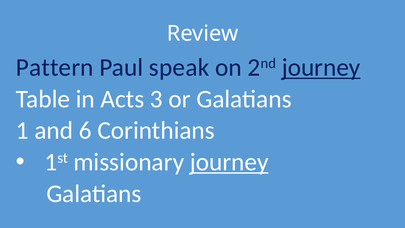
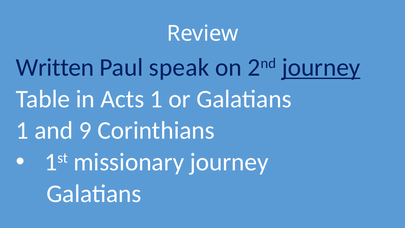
Pattern: Pattern -> Written (55, 67)
Acts 3: 3 -> 1 (156, 99)
6: 6 -> 9 (85, 130)
journey underline: present -> none (229, 162)
